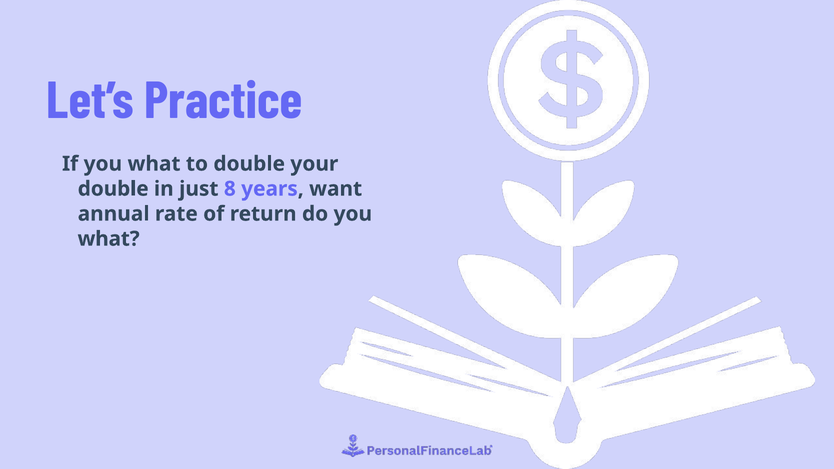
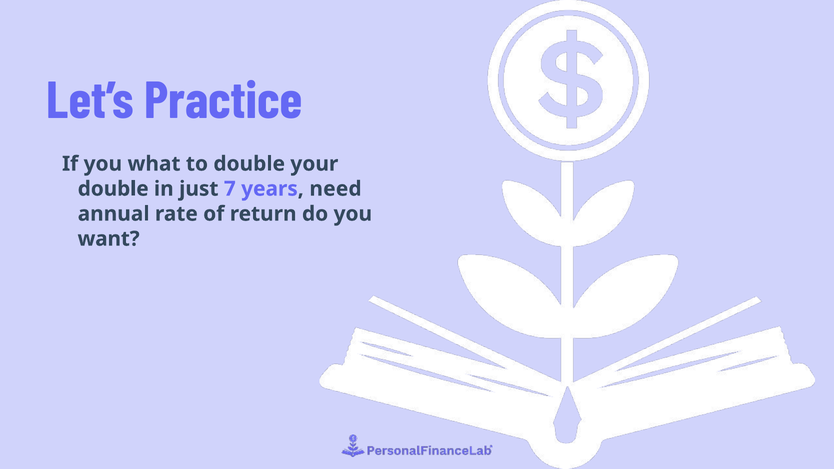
8: 8 -> 7 (230, 189)
want: want -> need (336, 189)
what: what -> want (109, 239)
